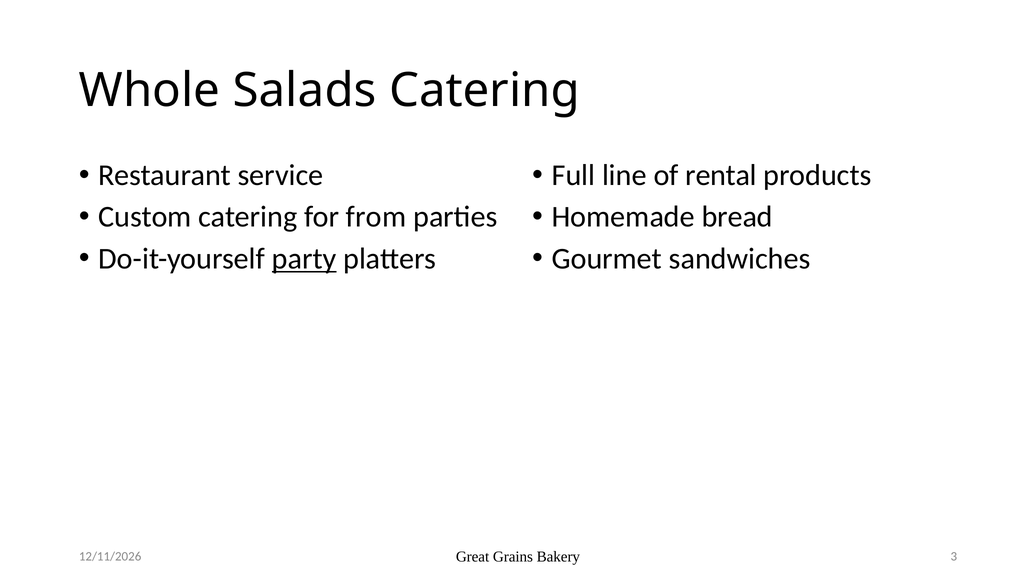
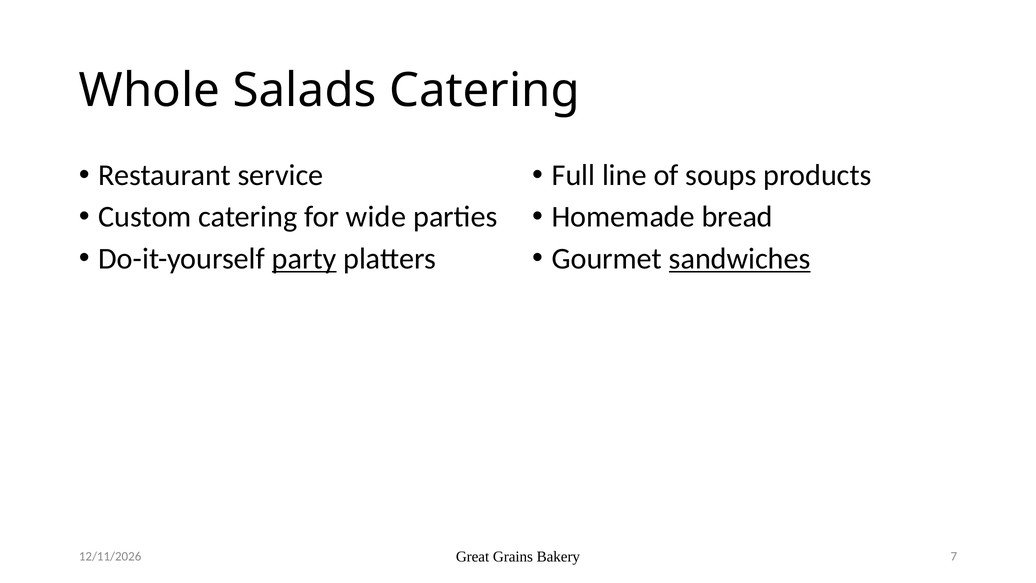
rental: rental -> soups (721, 175)
from: from -> wide (376, 217)
sandwiches underline: none -> present (740, 259)
3: 3 -> 7 (954, 556)
